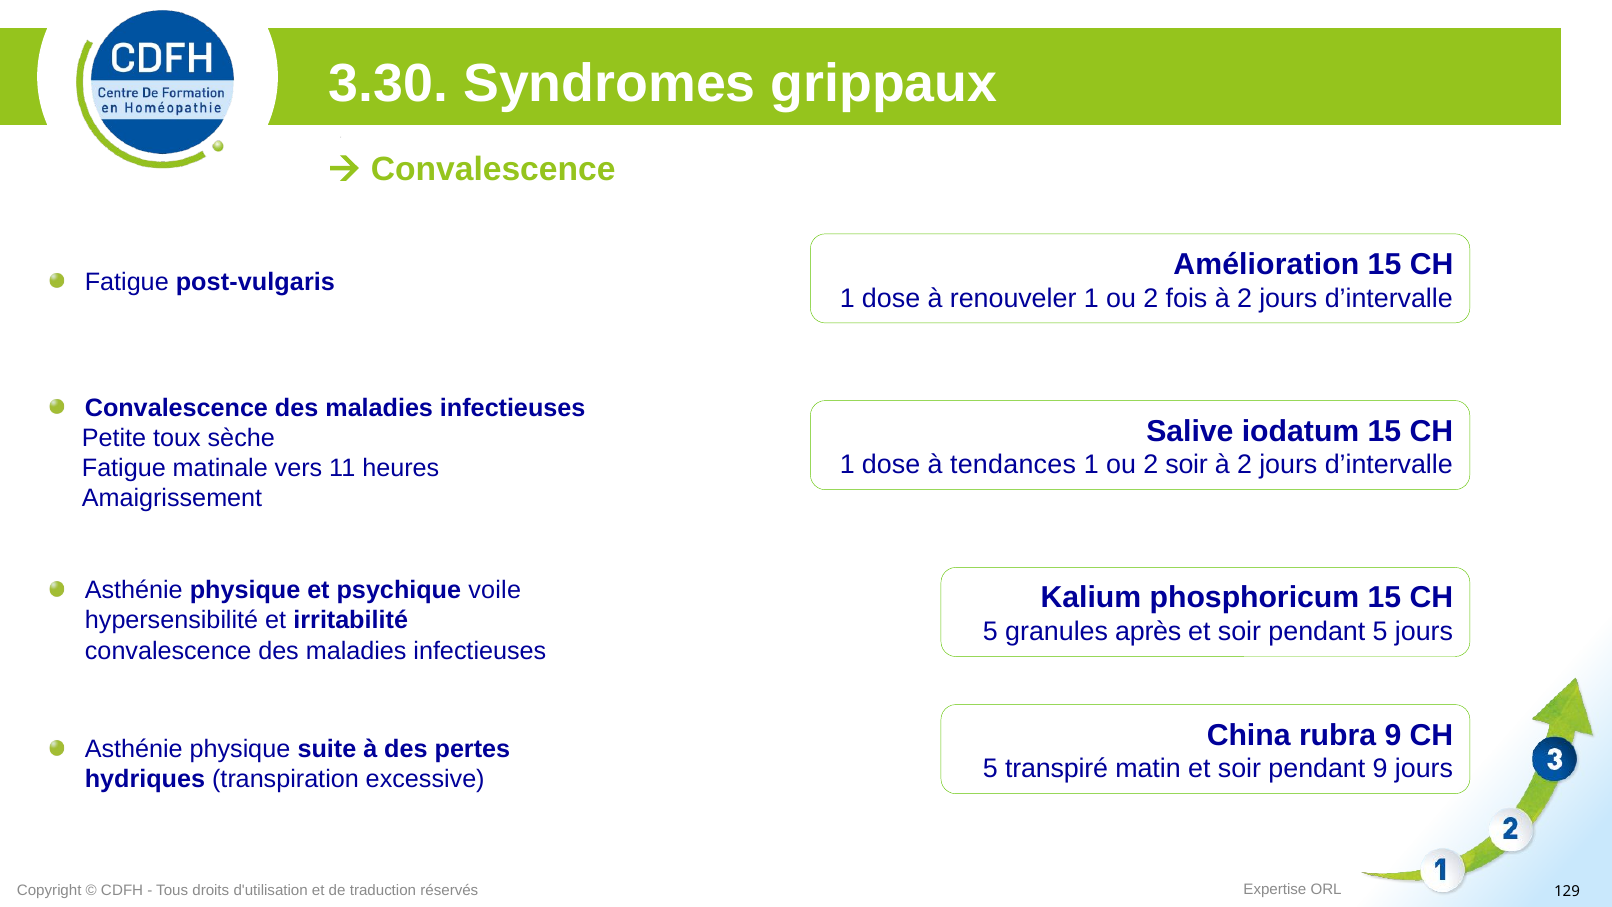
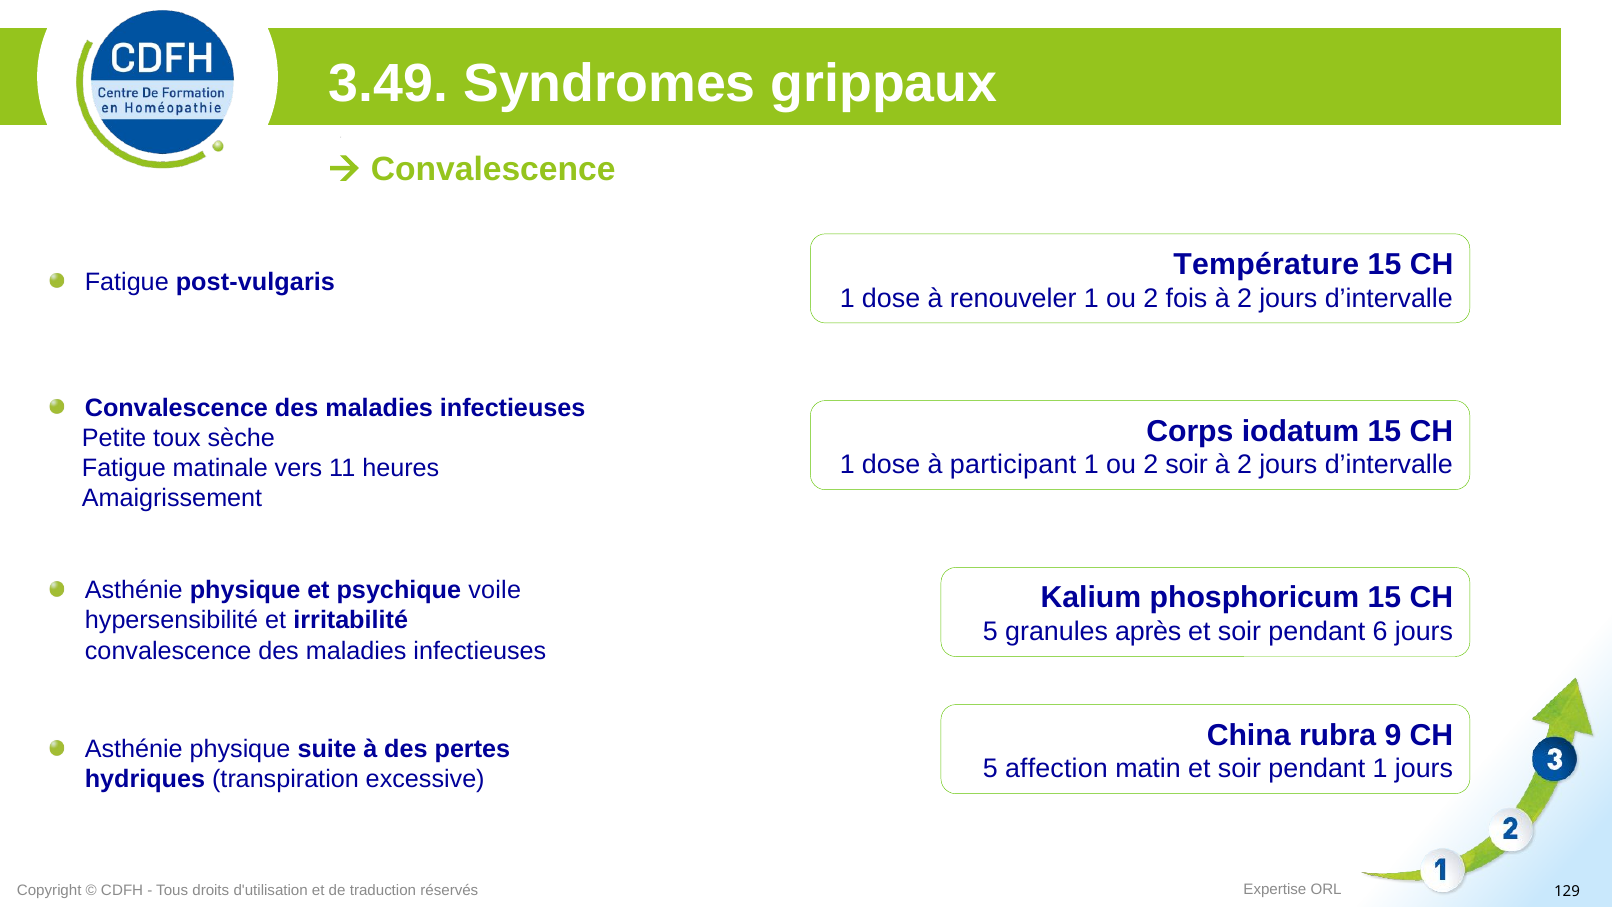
3.30: 3.30 -> 3.49 (389, 84)
Amélioration: Amélioration -> Température (1266, 264)
Salive: Salive -> Corps (1190, 431)
tendances: tendances -> participant (1013, 465)
pendant 5: 5 -> 6 (1380, 632)
transpiré: transpiré -> affection (1056, 769)
pendant 9: 9 -> 1 (1380, 769)
